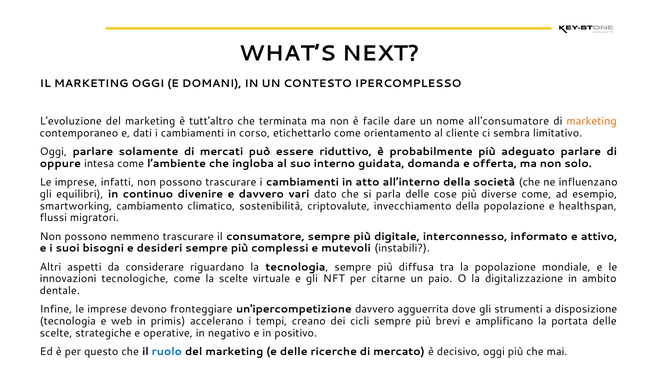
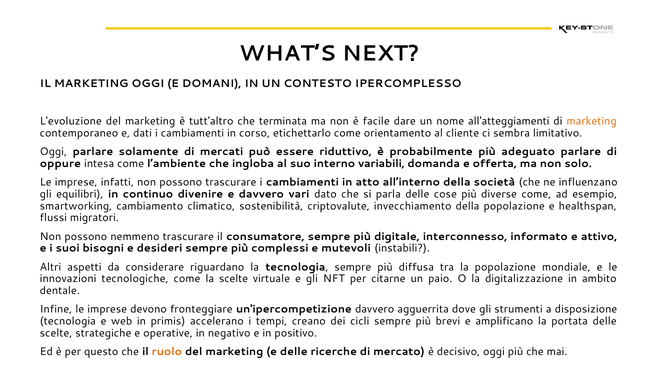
all'consumatore: all'consumatore -> all'atteggiamenti (509, 121)
guidata: guidata -> variabili (381, 163)
ruolo colour: blue -> orange (167, 351)
